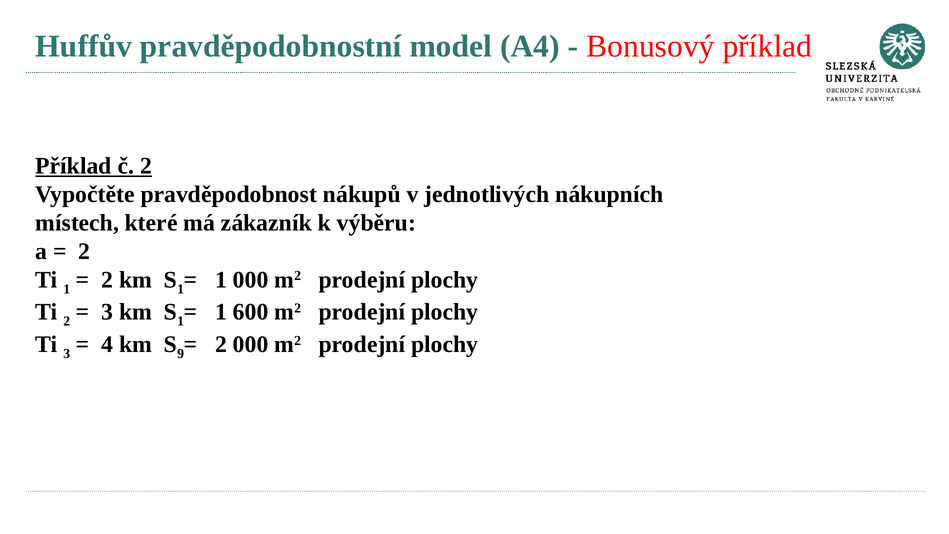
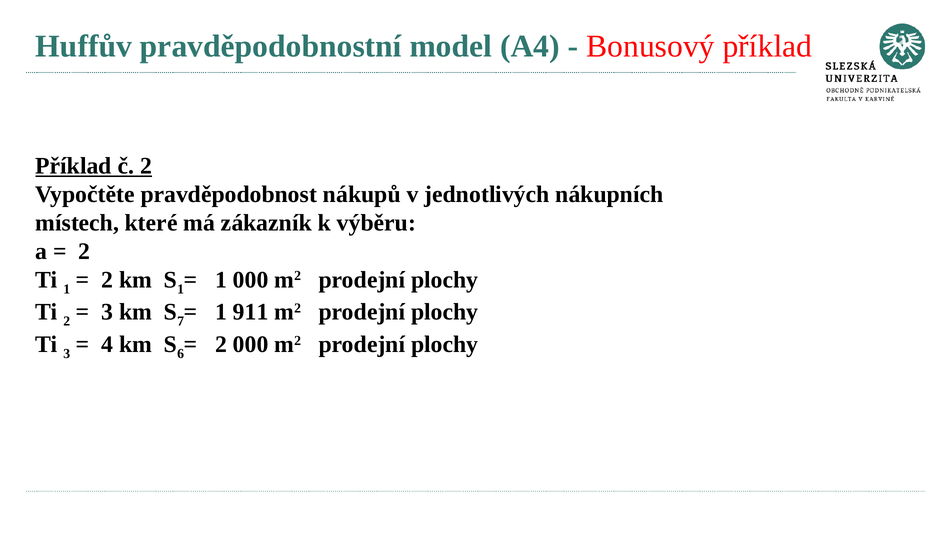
1: 1 -> 7 (181, 321)
600: 600 -> 911 (251, 312)
9: 9 -> 6 (181, 354)
